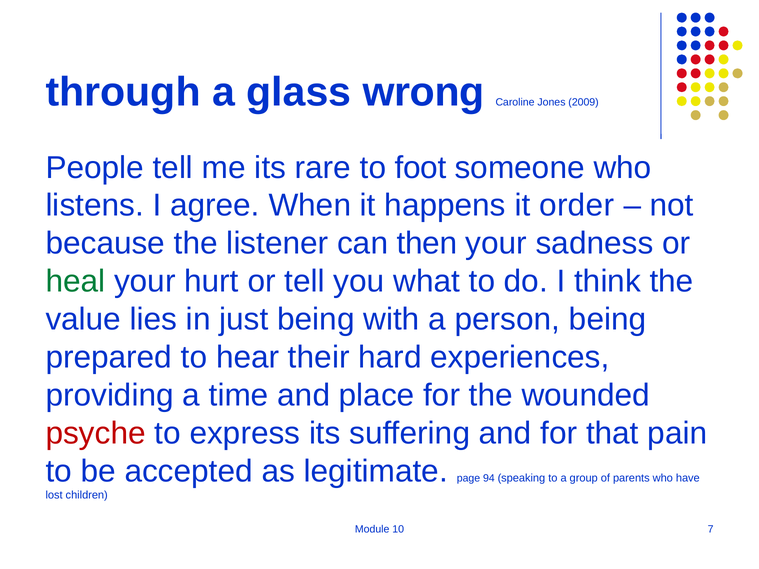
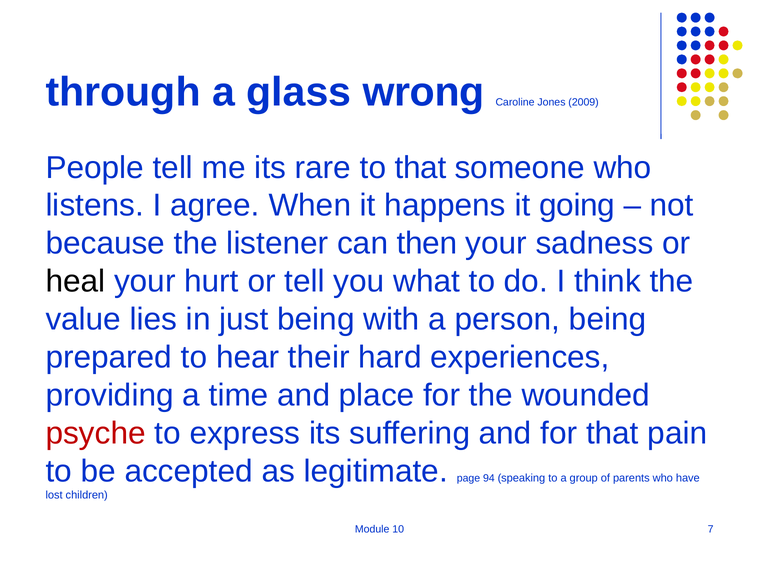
to foot: foot -> that (421, 168)
order: order -> going (577, 206)
heal colour: green -> black (75, 282)
